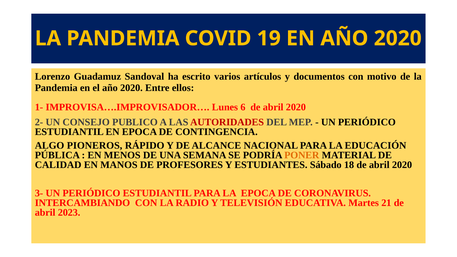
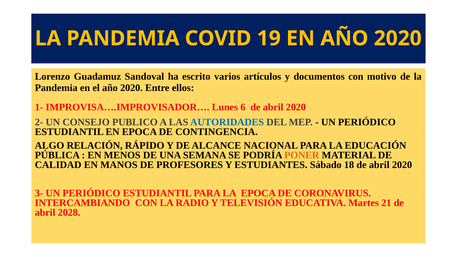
AUTORIDADES colour: red -> blue (227, 122)
PIONEROS: PIONEROS -> RELACIÓN (95, 146)
2023: 2023 -> 2028 (69, 213)
